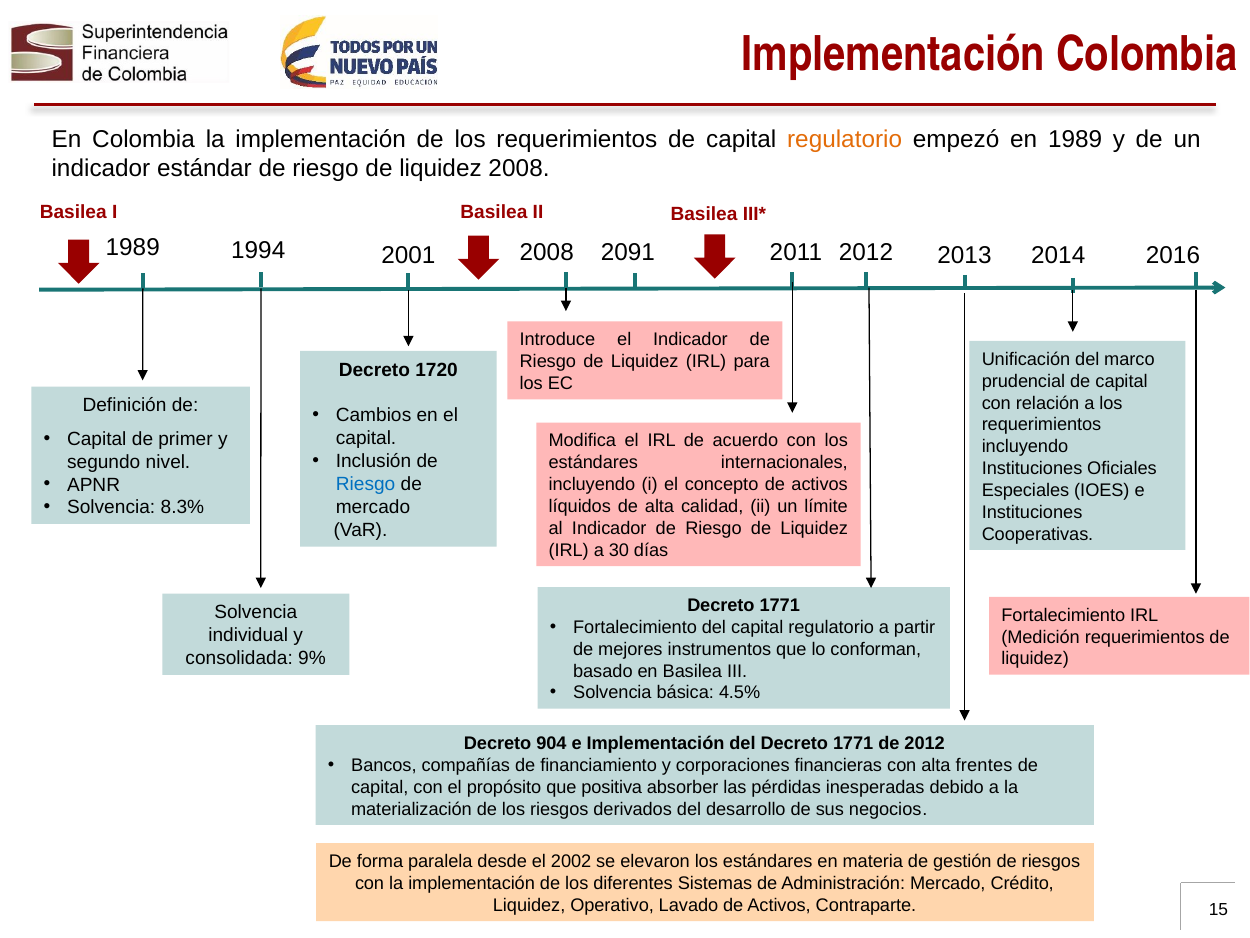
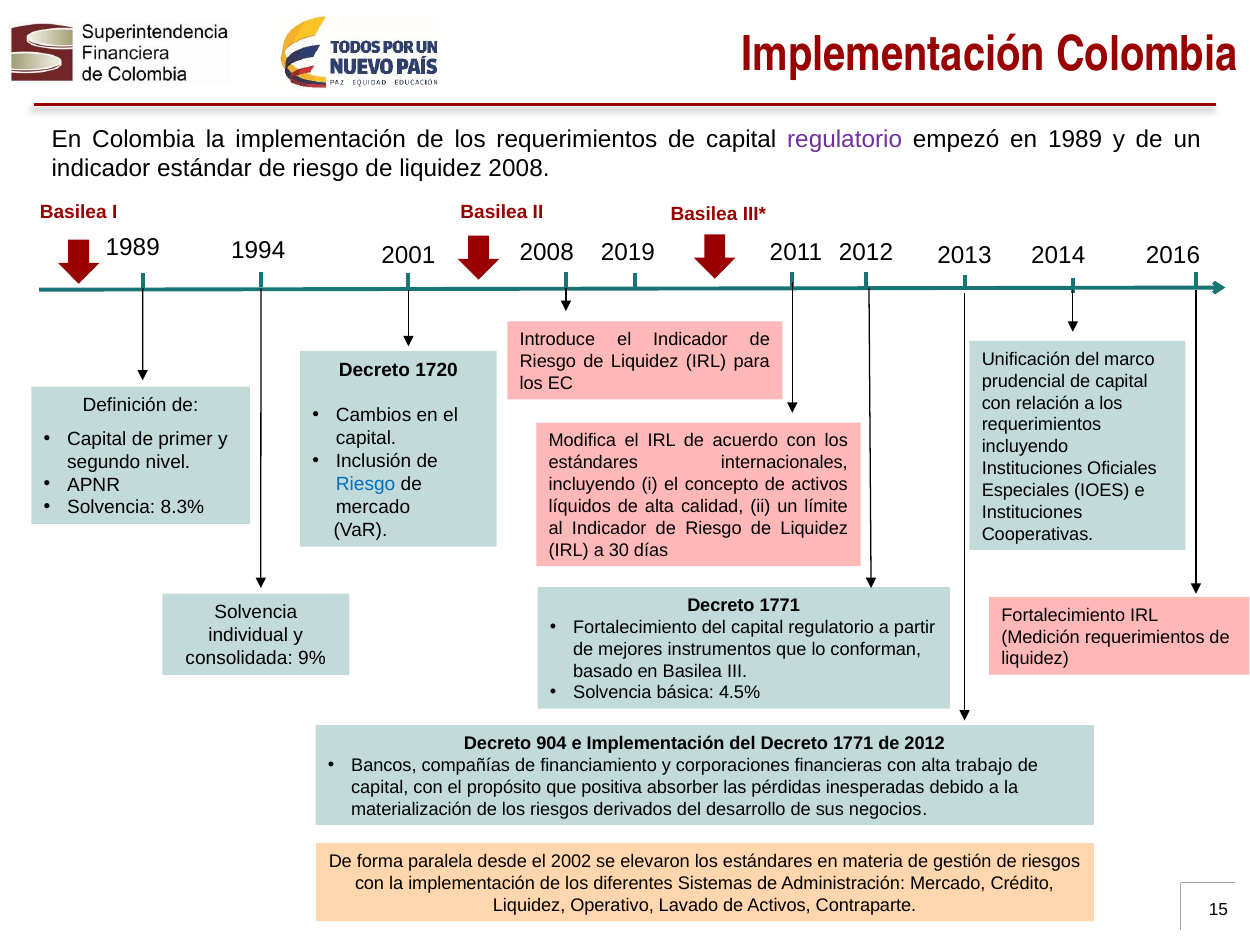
regulatorio colour: orange -> purple (845, 139)
2091: 2091 -> 2019 (628, 253)
frentes: frentes -> trabajo (984, 765)
